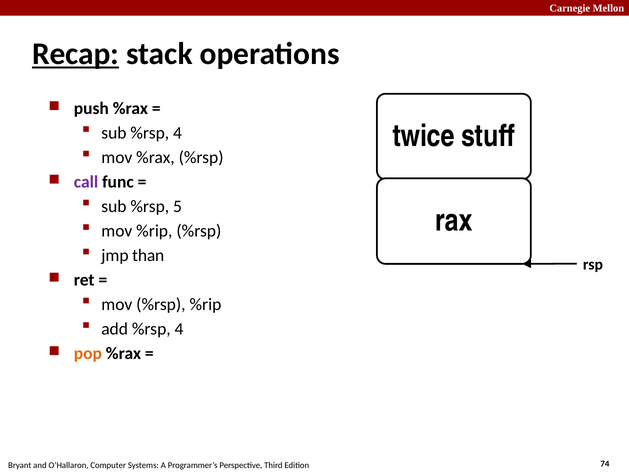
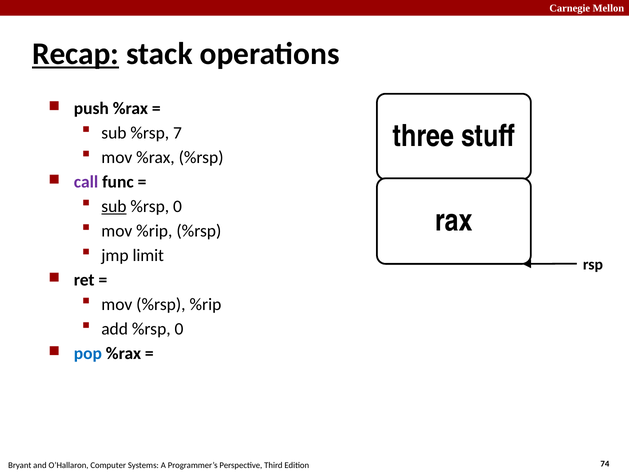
sub %rsp 4: 4 -> 7 (178, 133)
twice: twice -> three (424, 136)
sub underline: none -> present (114, 206)
5: 5 -> 0 (178, 206)
than: than -> limit (148, 255)
add %rsp 4: 4 -> 0 (179, 329)
pop colour: orange -> blue (88, 353)
